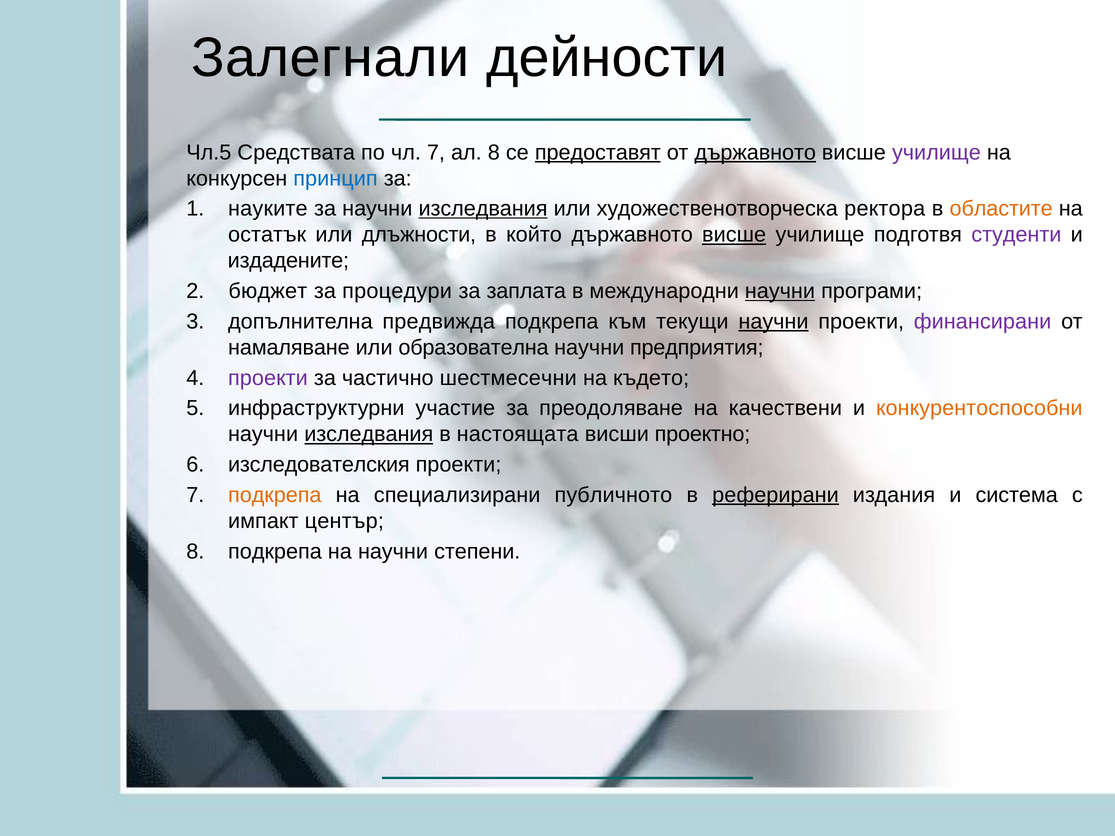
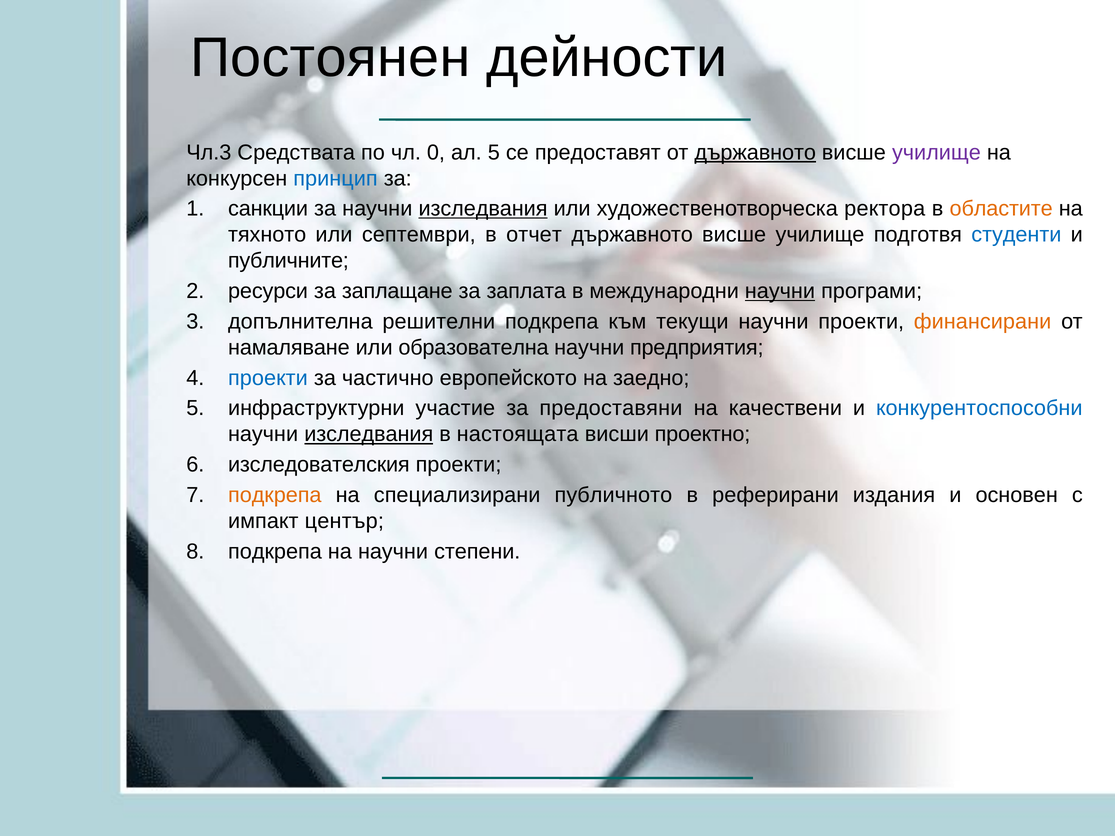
Залегнали: Залегнали -> Постоянен (330, 58)
Чл.5: Чл.5 -> Чл.3 (209, 152)
чл 7: 7 -> 0 (436, 152)
ал 8: 8 -> 5 (494, 152)
предоставят underline: present -> none (598, 152)
науките: науките -> санкции (268, 209)
остатък: остатък -> тяхното (267, 235)
длъжности: длъжности -> септември (419, 235)
който: който -> отчет (534, 235)
висше underline: present -> none (734, 235)
студенти colour: purple -> blue (1016, 235)
издадените: издадените -> публичните (288, 261)
бюджет: бюджет -> ресурси (268, 291)
процедури: процедури -> заплащане (397, 291)
предвижда: предвижда -> решителни (439, 322)
научни underline: present -> none (773, 322)
финансирани colour: purple -> orange (983, 322)
проекти colour: purple -> blue (268, 378)
шестмесечни: шестмесечни -> европейското (508, 378)
където: където -> заедно (651, 378)
преодоляване: преодоляване -> предоставяни (611, 408)
конкурентоспособни colour: orange -> blue (979, 408)
реферирани underline: present -> none (776, 495)
система: система -> основен (1017, 495)
